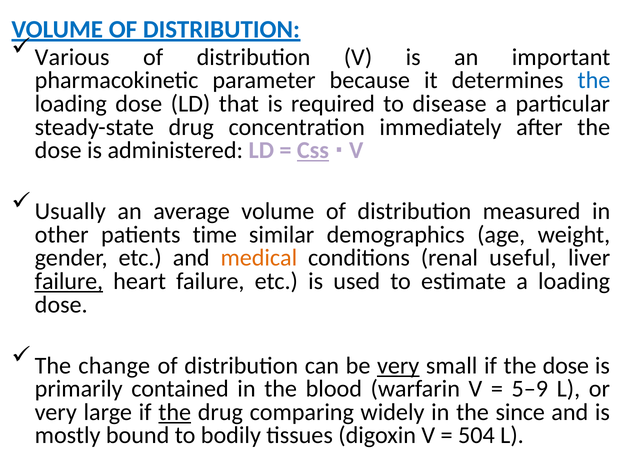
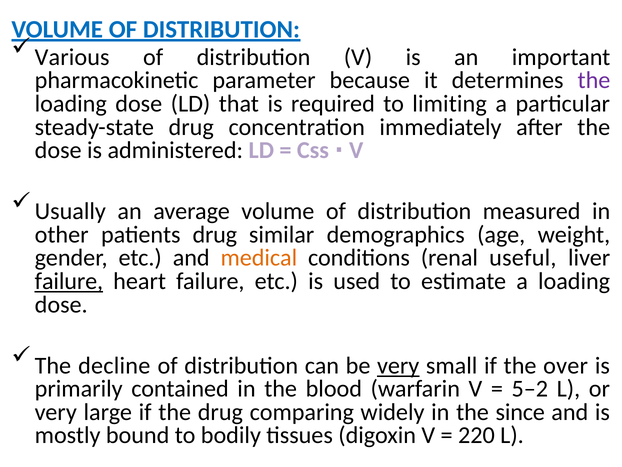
the colour: blue -> purple (594, 80)
disease: disease -> limiting (450, 104)
Css underline: present -> none (313, 150)
patients time: time -> drug (215, 234)
change: change -> decline (114, 365)
if the dose: dose -> over (566, 365)
5–9: 5–9 -> 5–2 (530, 389)
the underline: present -> none (175, 412)
504: 504 -> 220 (476, 435)
